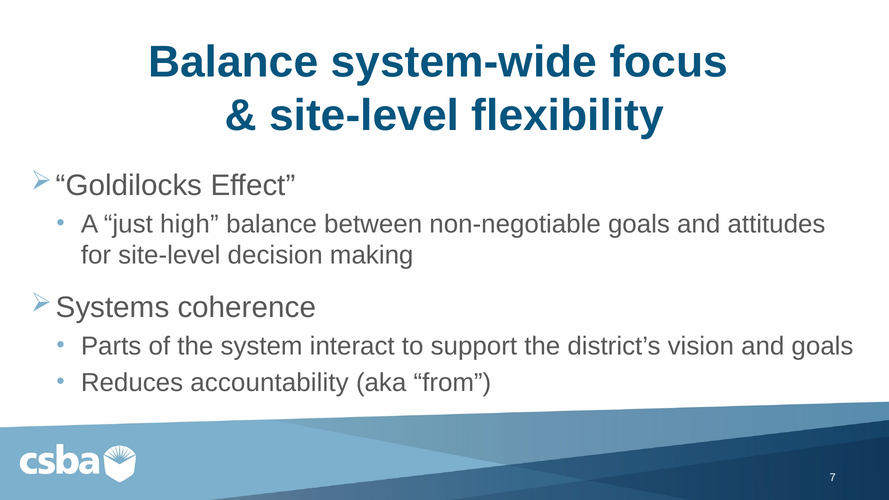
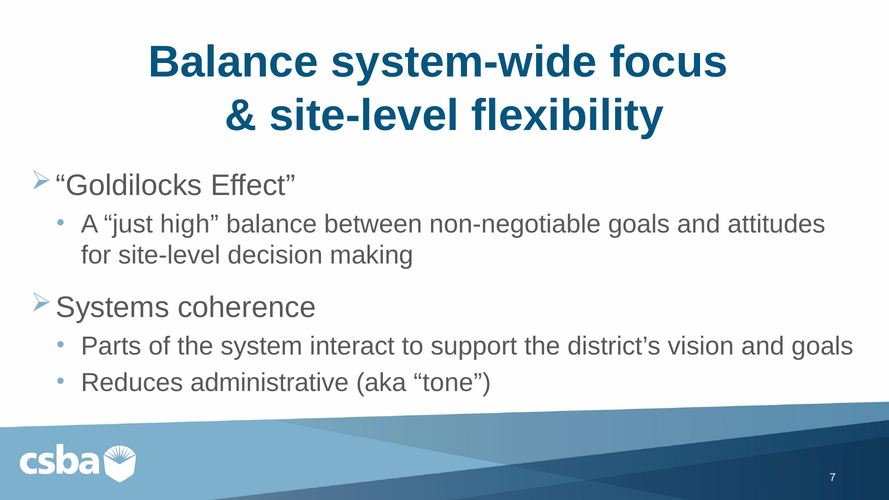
accountability: accountability -> administrative (270, 383)
from: from -> tone (452, 383)
